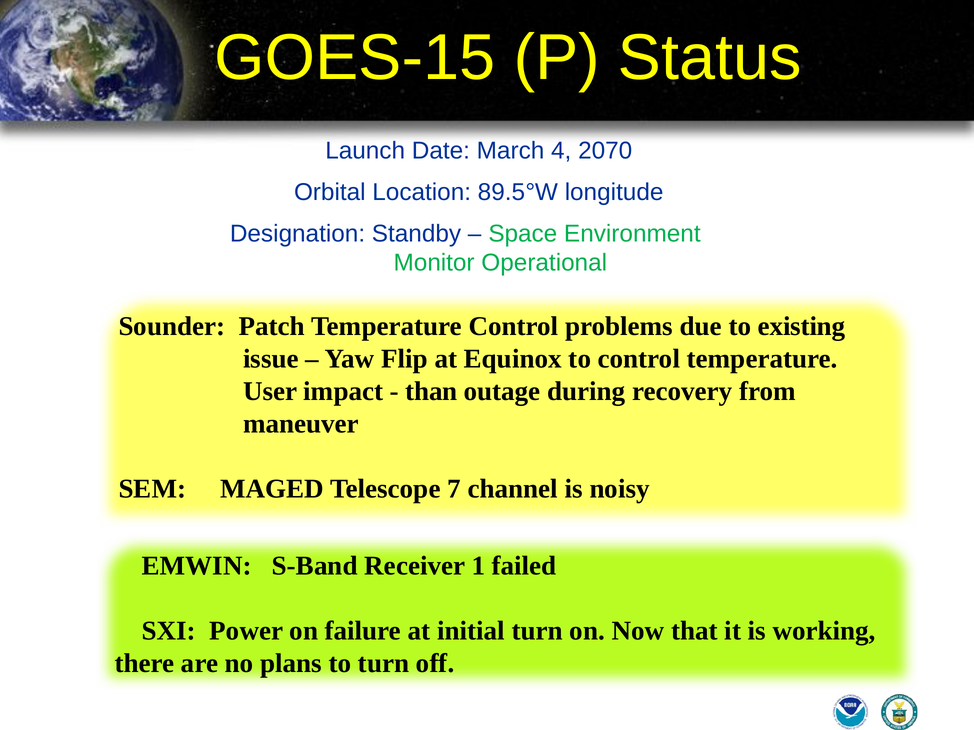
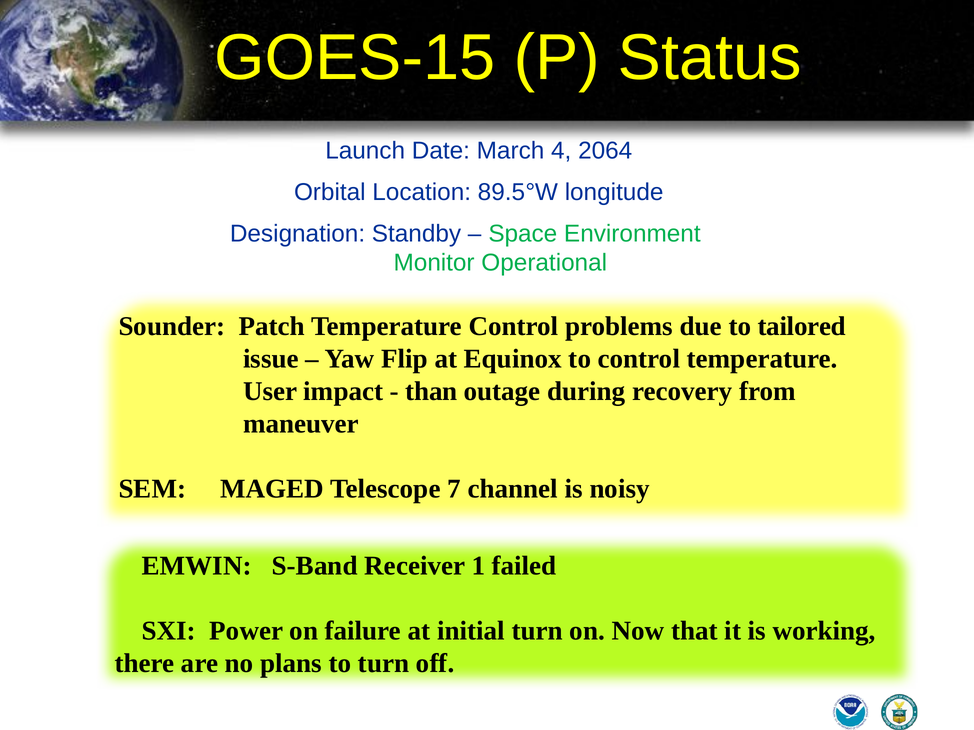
2070: 2070 -> 2064 (605, 151)
existing: existing -> tailored (802, 327)
